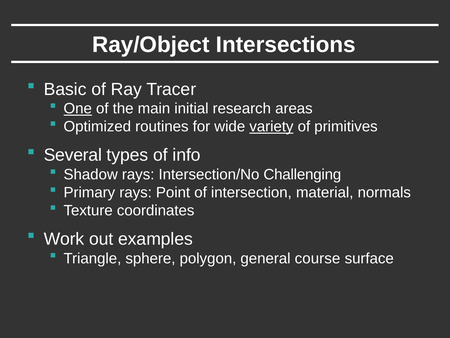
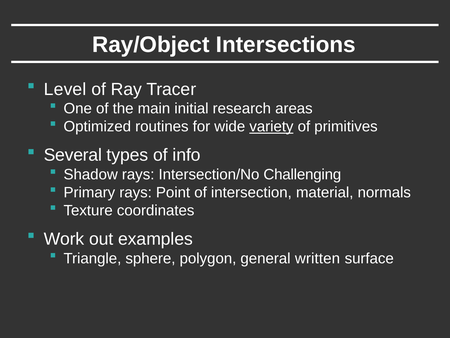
Basic: Basic -> Level (65, 89)
One underline: present -> none (78, 108)
course: course -> written (317, 258)
